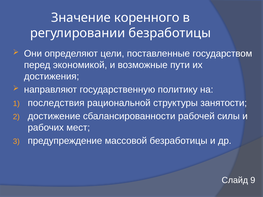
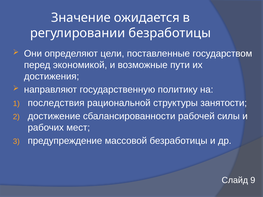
коренного: коренного -> ожидается (147, 18)
